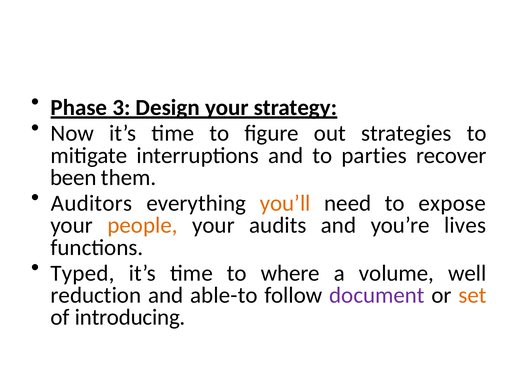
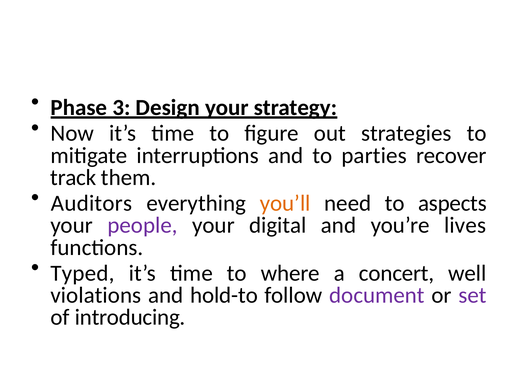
been: been -> track (73, 178)
expose: expose -> aspects (452, 204)
people colour: orange -> purple (143, 226)
audits: audits -> digital (278, 226)
volume: volume -> concert (397, 274)
reduction: reduction -> violations (96, 296)
able-to: able-to -> hold-to (224, 296)
set colour: orange -> purple (472, 296)
